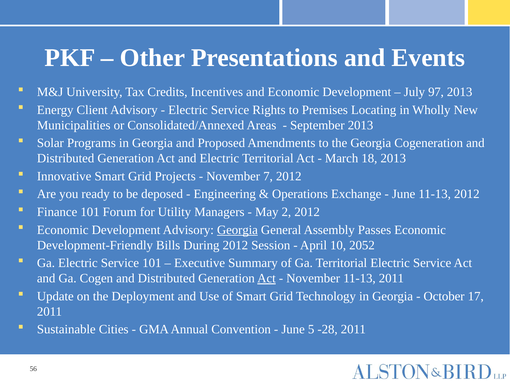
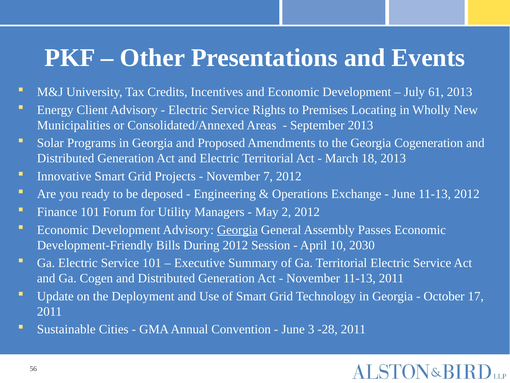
97: 97 -> 61 (436, 92)
2052: 2052 -> 2030 (362, 245)
Act underline: present -> none (267, 278)
5: 5 -> 3 (311, 329)
